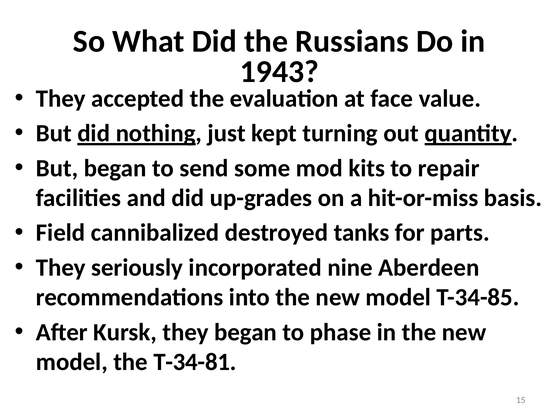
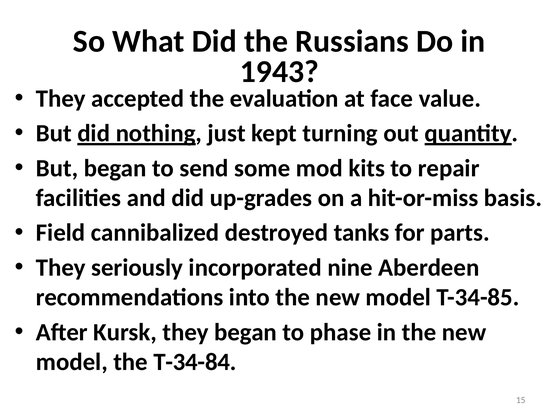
T-34-81: T-34-81 -> T-34-84 (195, 362)
